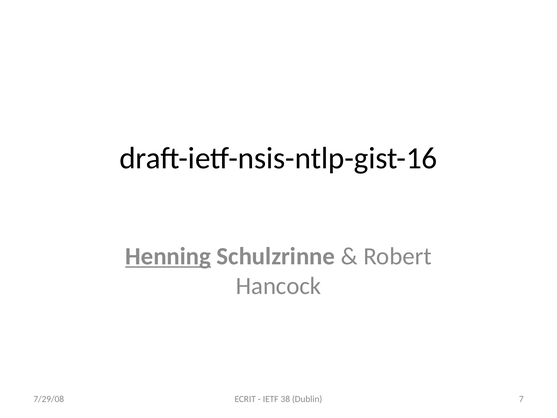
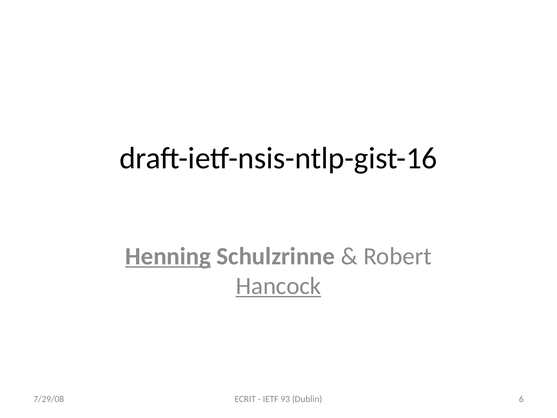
Hancock underline: none -> present (278, 286)
38: 38 -> 93 (285, 399)
7: 7 -> 6 (521, 399)
